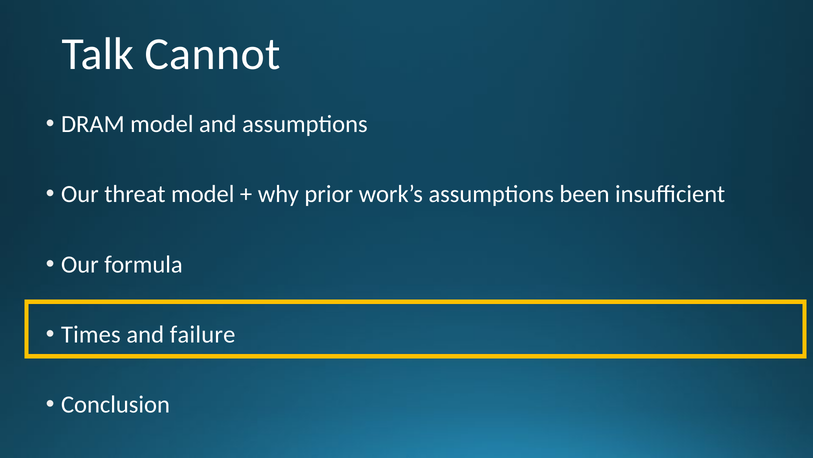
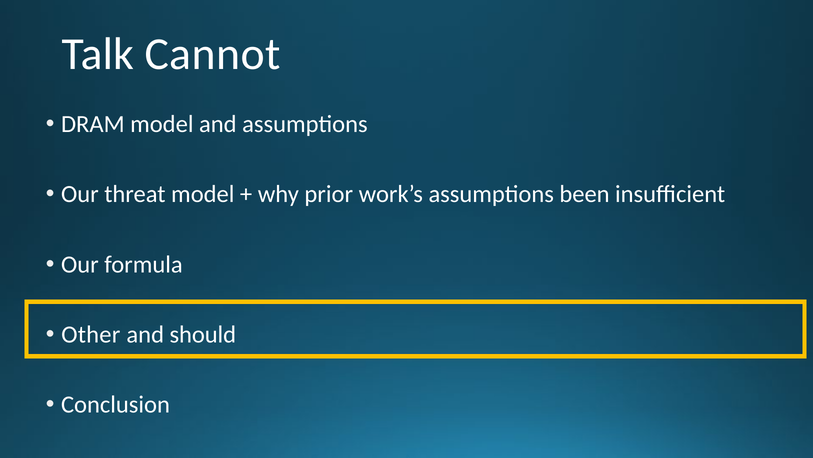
Times: Times -> Other (91, 334)
failure: failure -> should (203, 334)
